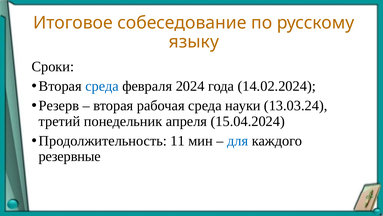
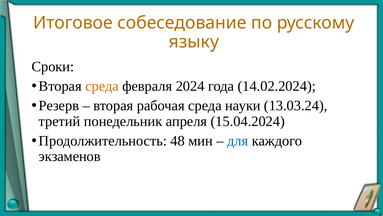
среда colour: blue -> orange (102, 86)
11: 11 -> 48 (178, 140)
резервные: резервные -> экзаменов (70, 156)
